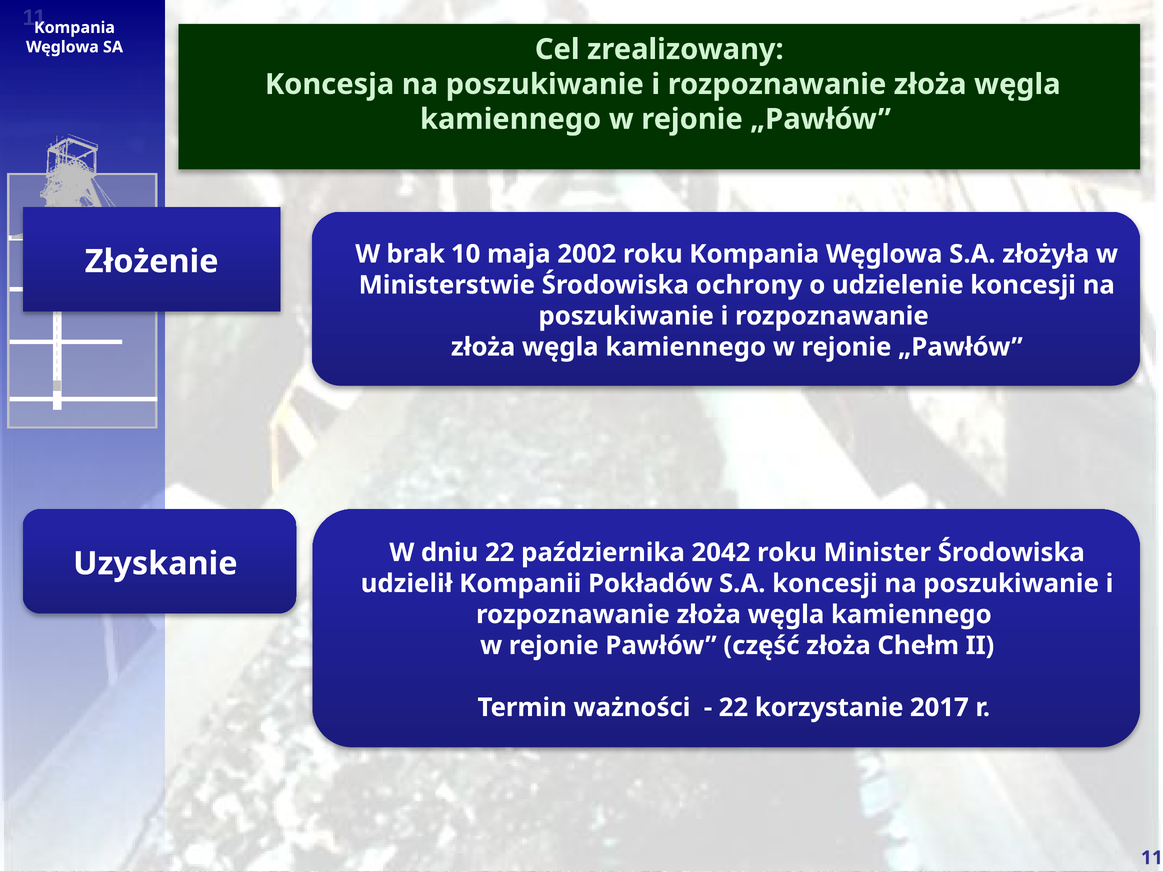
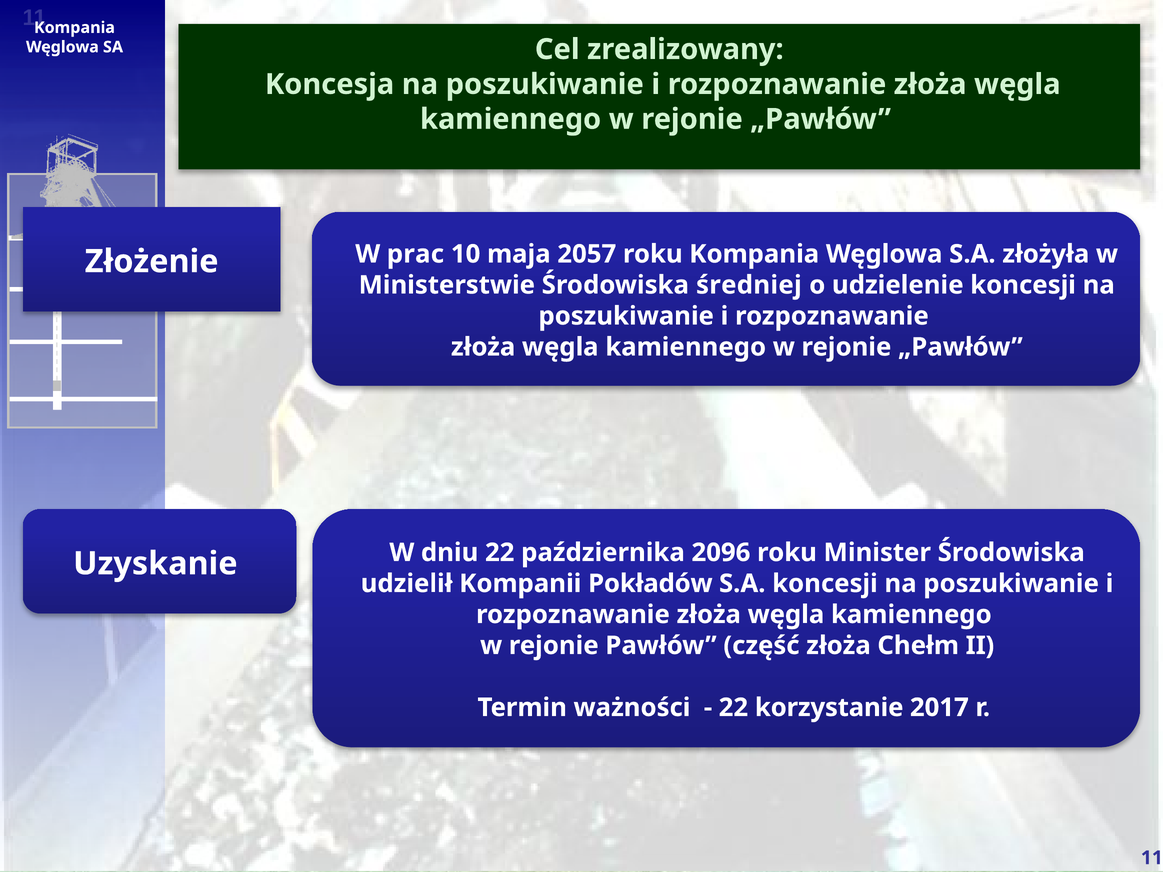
brak: brak -> prac (415, 254)
2002: 2002 -> 2057 (587, 254)
ochrony: ochrony -> średniej (749, 285)
2042: 2042 -> 2096 (721, 553)
